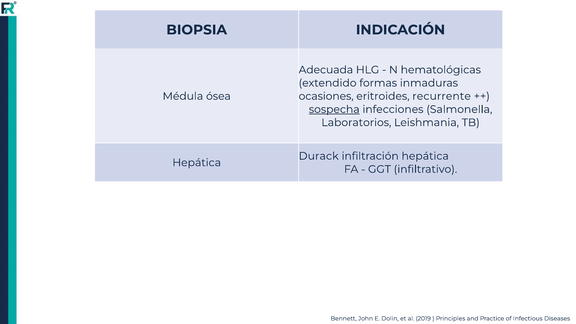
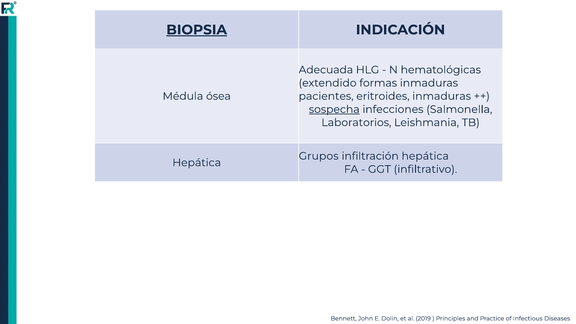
BIOPSIA underline: none -> present (197, 30)
ocasiones: ocasiones -> pacientes (326, 96)
eritroides recurrente: recurrente -> inmaduras (442, 96)
Durack: Durack -> Grupos (319, 156)
